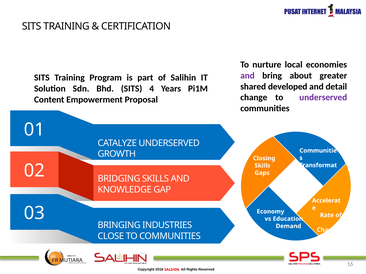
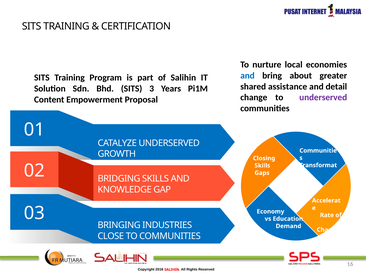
and colour: purple -> blue (247, 76)
developed: developed -> assistance (288, 87)
4: 4 -> 3 (152, 89)
